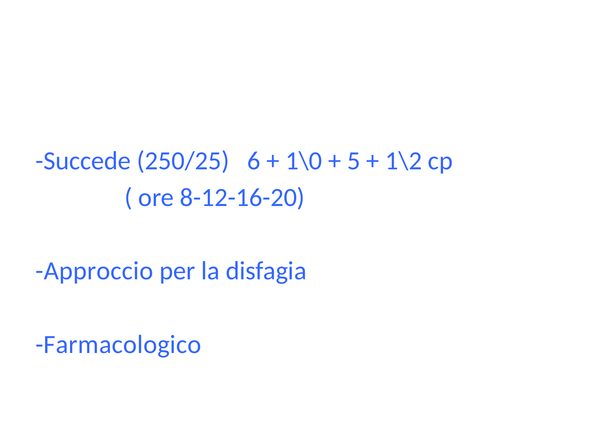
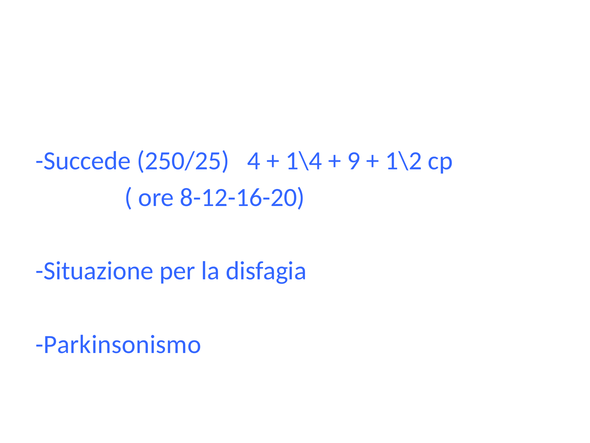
6: 6 -> 4 (254, 160)
1\0: 1\0 -> 1\4 (304, 160)
5: 5 -> 9 (354, 160)
Approccio: Approccio -> Situazione (94, 271)
Farmacologico: Farmacologico -> Parkinsonismo (118, 344)
